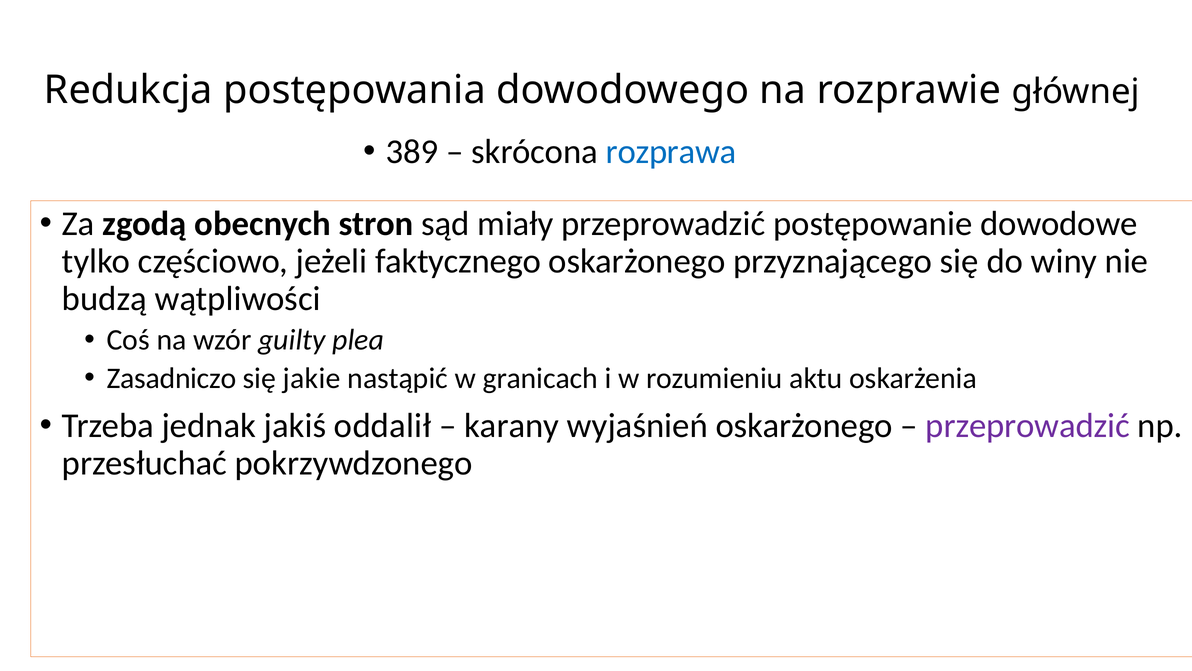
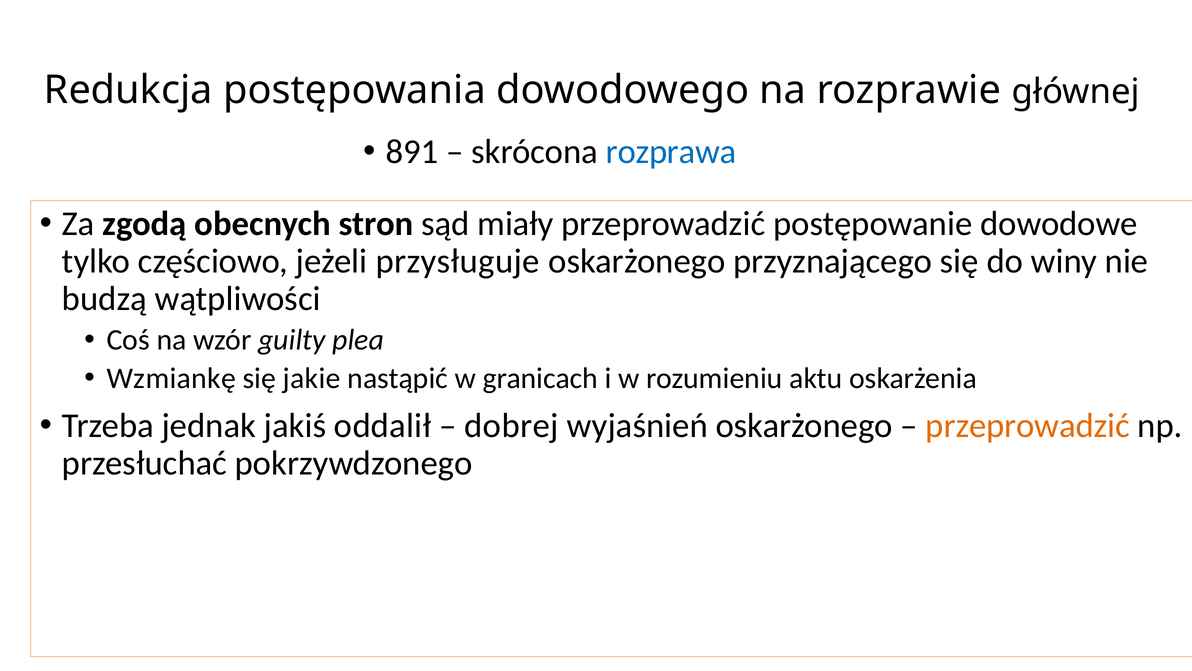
389: 389 -> 891 (412, 152)
faktycznego: faktycznego -> przysługuje (458, 261)
Zasadniczo: Zasadniczo -> Wzmiankę (171, 378)
karany: karany -> dobrej (511, 425)
przeprowadzić colour: purple -> orange (1028, 425)
